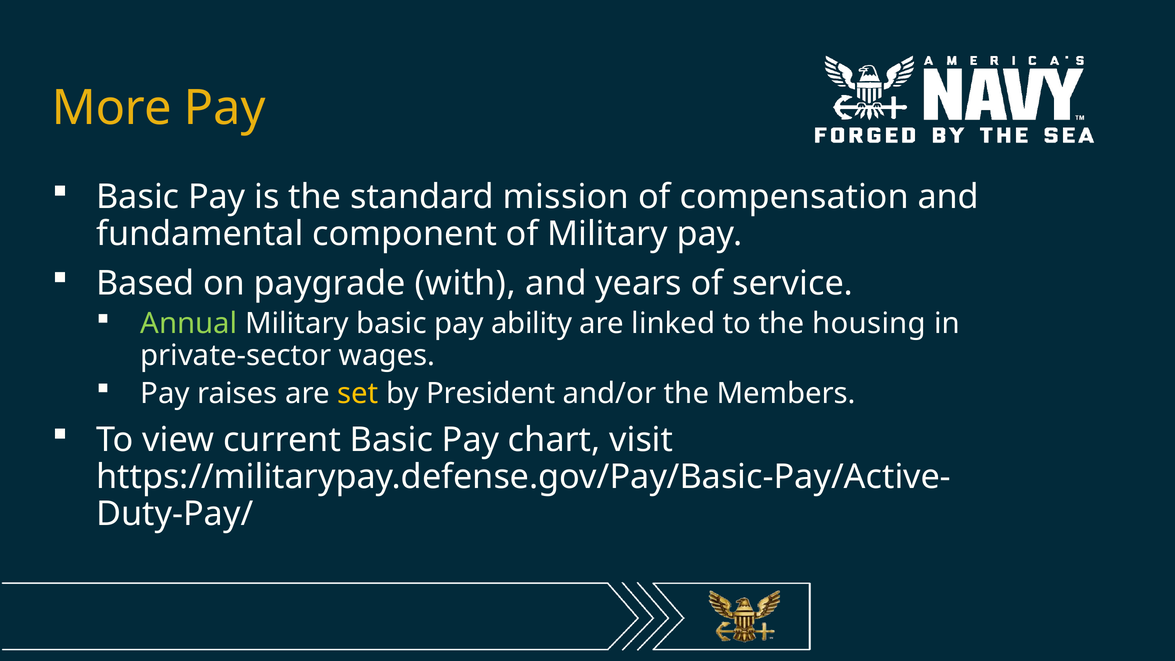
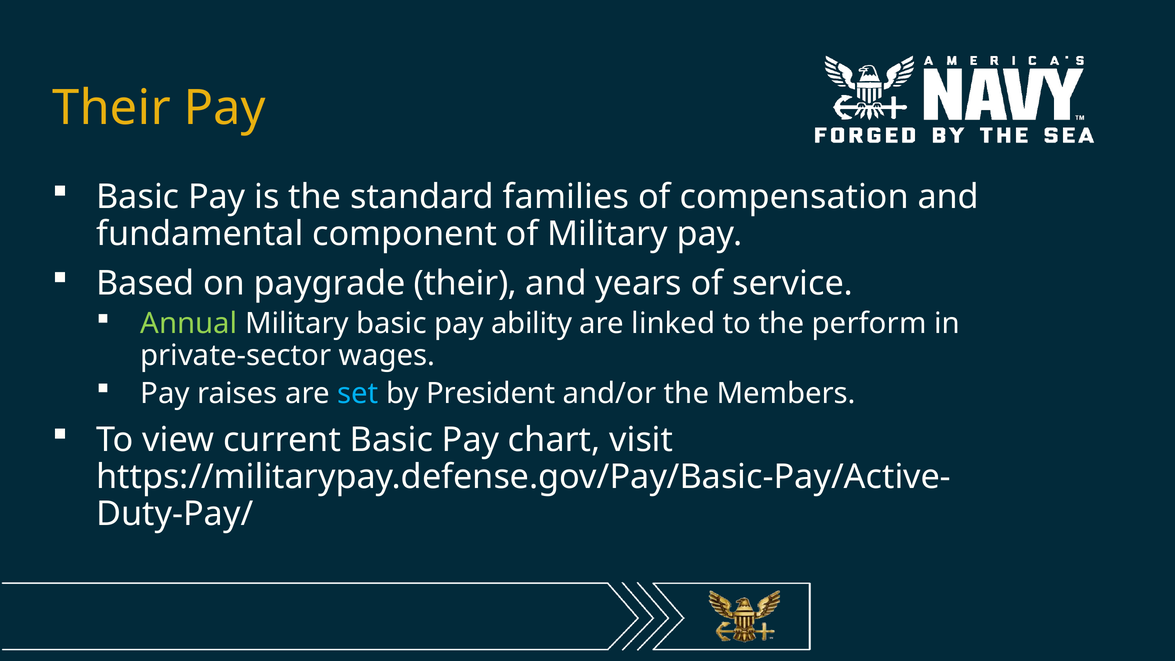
More: More -> Their (111, 108)
mission: mission -> families (566, 197)
paygrade with: with -> their (466, 283)
housing: housing -> perform (869, 324)
set colour: yellow -> light blue (358, 393)
